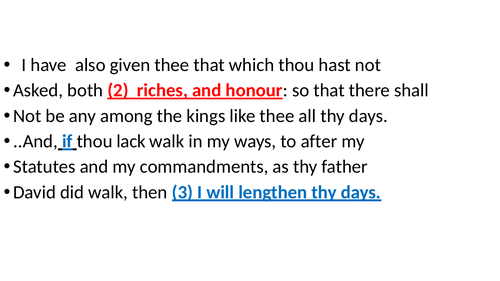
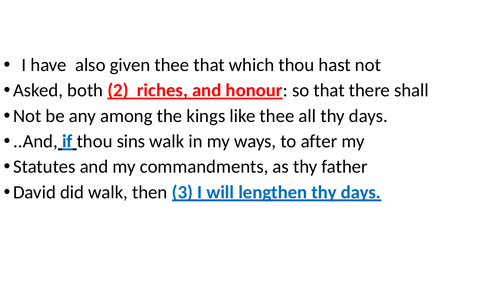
lack: lack -> sins (131, 141)
